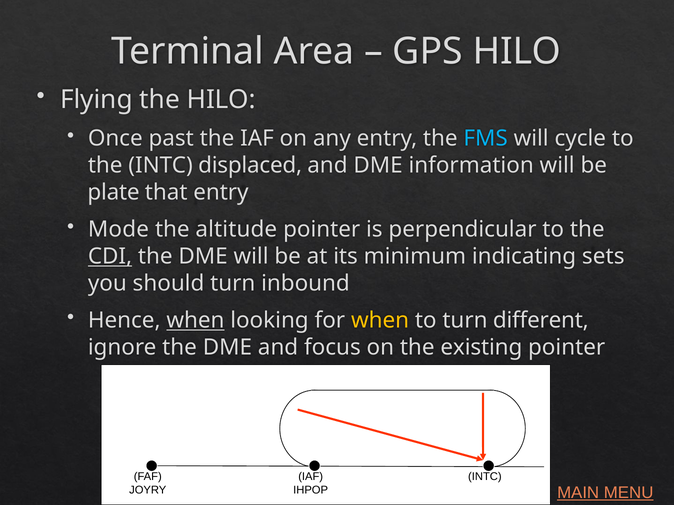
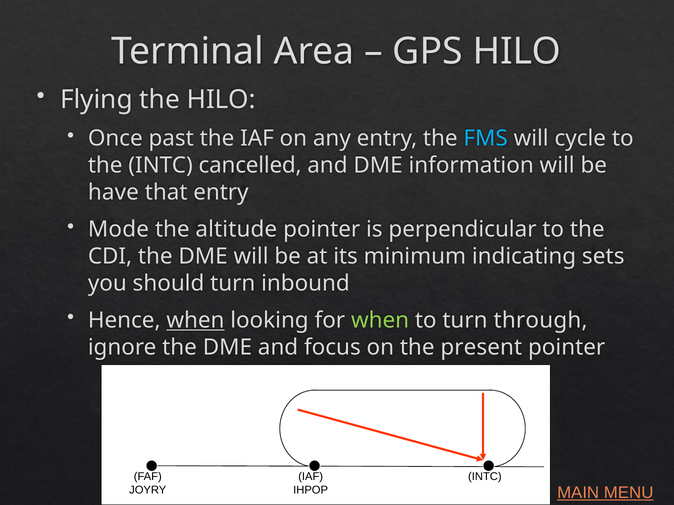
displaced: displaced -> cancelled (250, 166)
plate: plate -> have (113, 193)
CDI underline: present -> none (110, 257)
when colour: yellow -> light green (380, 321)
different: different -> through (541, 321)
existing: existing -> present (481, 348)
